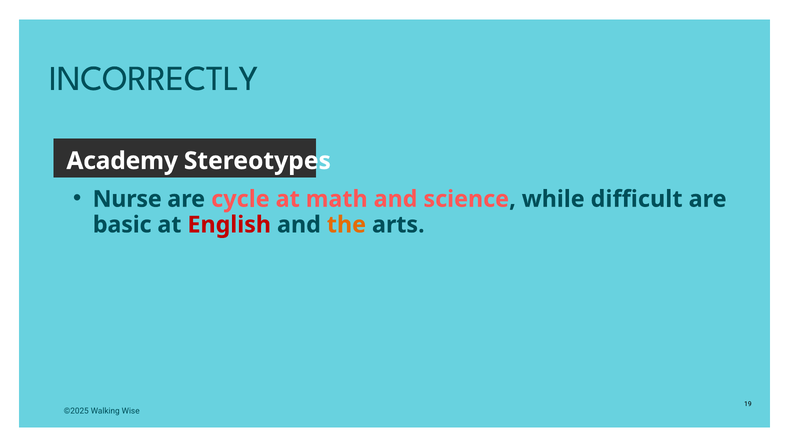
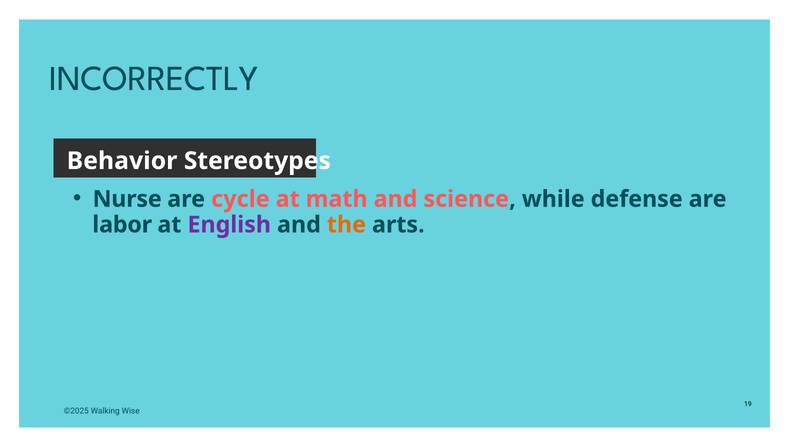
Academy: Academy -> Behavior (122, 161)
difficult: difficult -> defense (637, 199)
basic: basic -> labor (122, 225)
English colour: red -> purple (229, 225)
